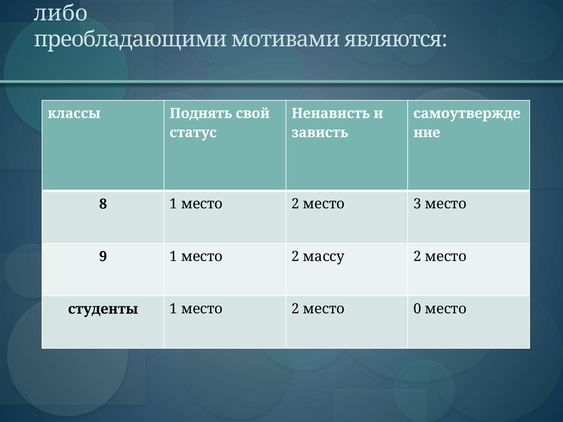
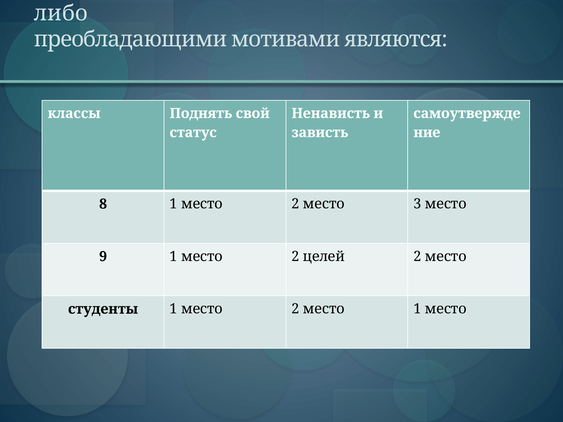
массу: массу -> целей (324, 257)
место 0: 0 -> 1 (417, 309)
